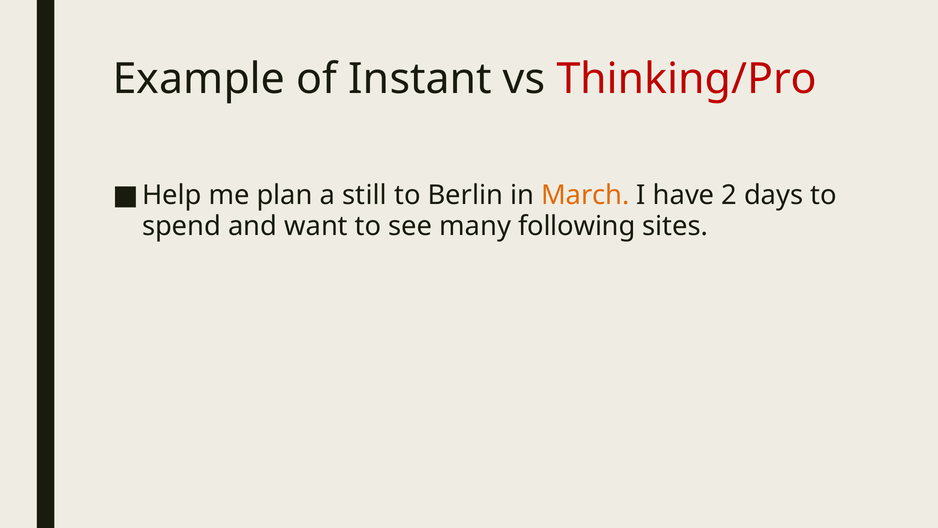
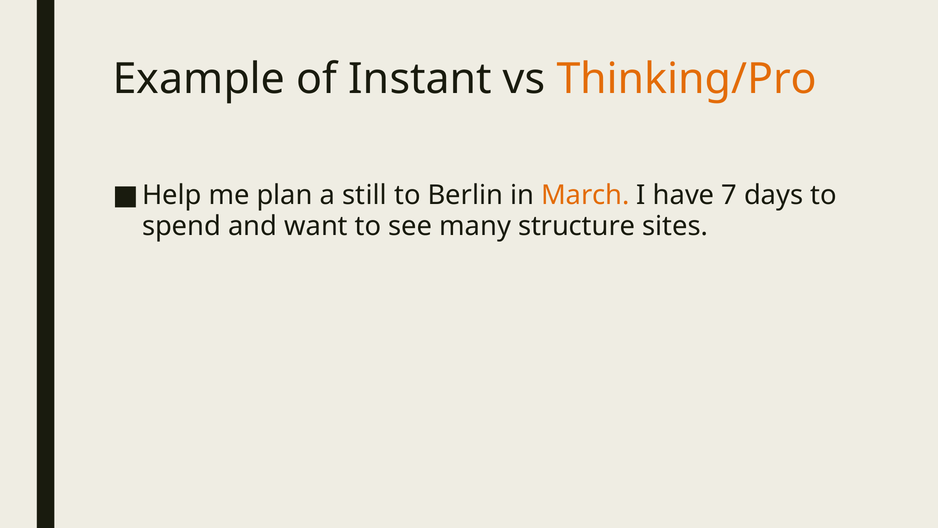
Thinking/Pro colour: red -> orange (687, 79)
2: 2 -> 7 (729, 195)
following: following -> structure (577, 226)
